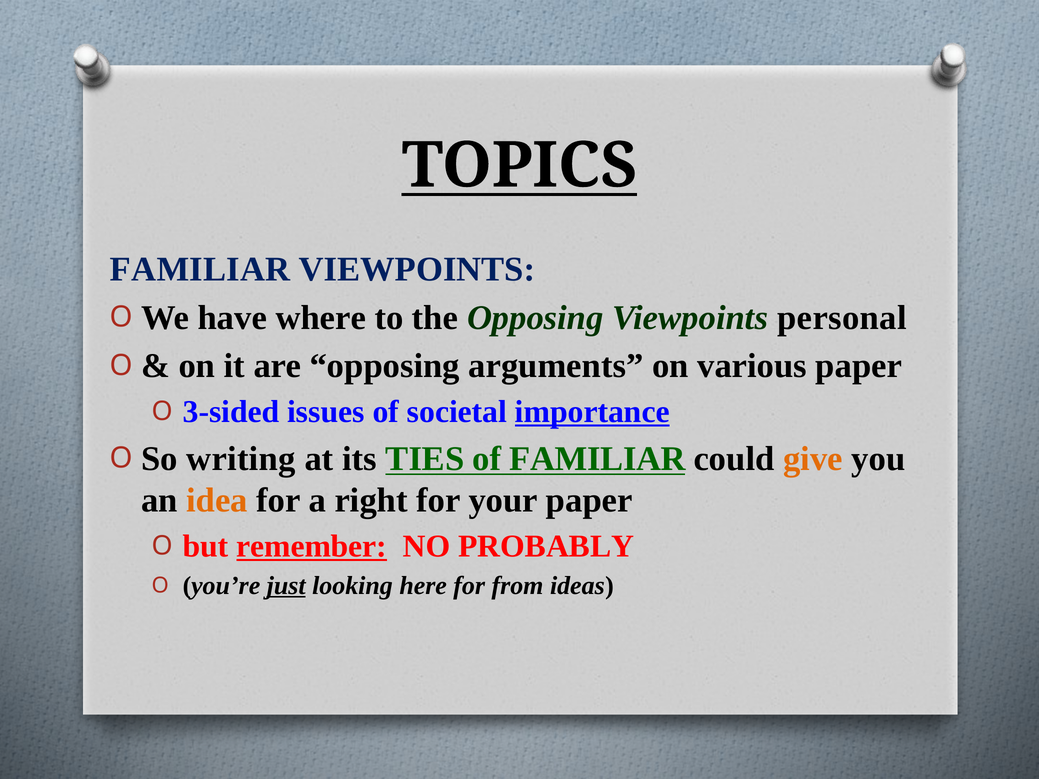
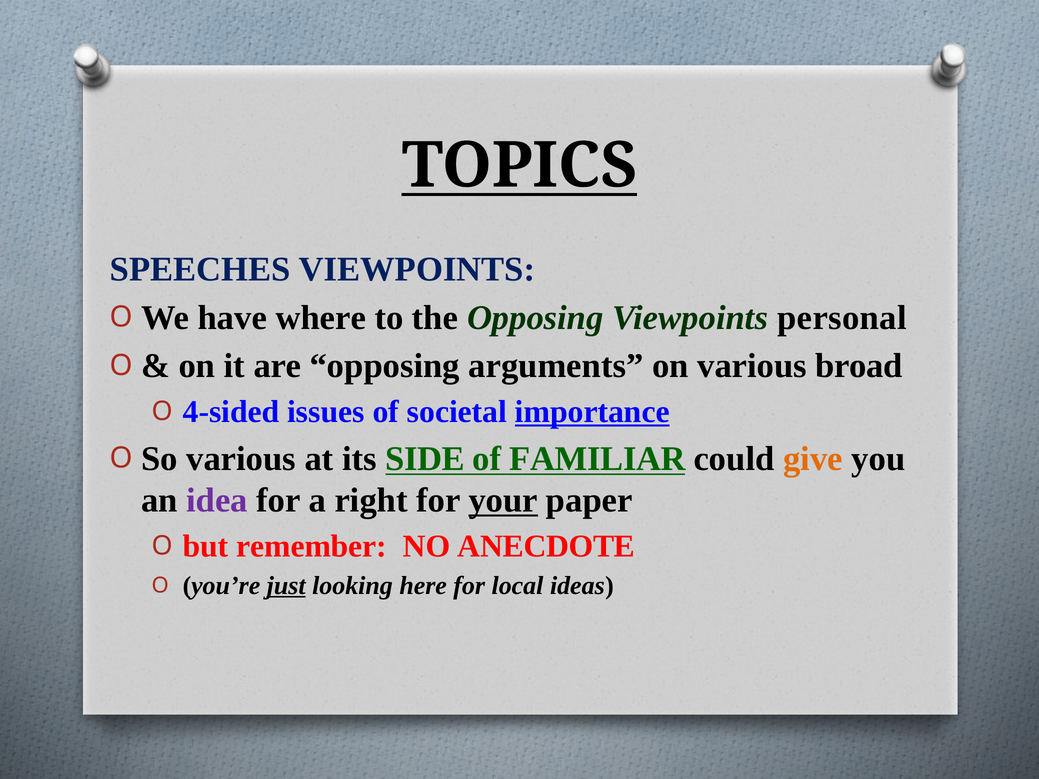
FAMILIAR: FAMILIAR -> SPEECHES (200, 269)
various paper: paper -> broad (859, 366)
3-sided: 3-sided -> 4-sided (231, 412)
So writing: writing -> various (241, 459)
TIES: TIES -> SIDE (425, 459)
idea colour: orange -> purple (217, 501)
your underline: none -> present (503, 501)
remember underline: present -> none (312, 547)
PROBABLY: PROBABLY -> ANECDOTE (546, 547)
from: from -> local (517, 586)
